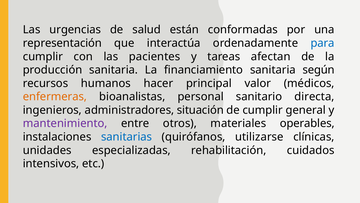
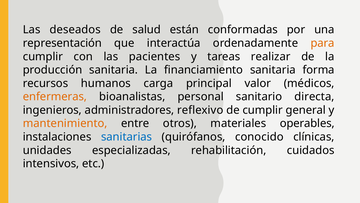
urgencias: urgencias -> deseados (75, 30)
para colour: blue -> orange (323, 43)
afectan: afectan -> realizar (271, 56)
según: según -> forma (319, 70)
hacer: hacer -> carga (158, 83)
situación: situación -> reflexivo (200, 110)
mantenimiento colour: purple -> orange (65, 123)
utilizarse: utilizarse -> conocido (259, 137)
